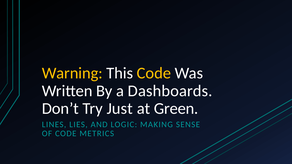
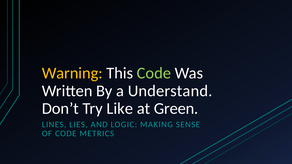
Code colour: yellow -> light green (154, 73)
Dashboards: Dashboards -> Understand (170, 91)
Just: Just -> Like (120, 109)
